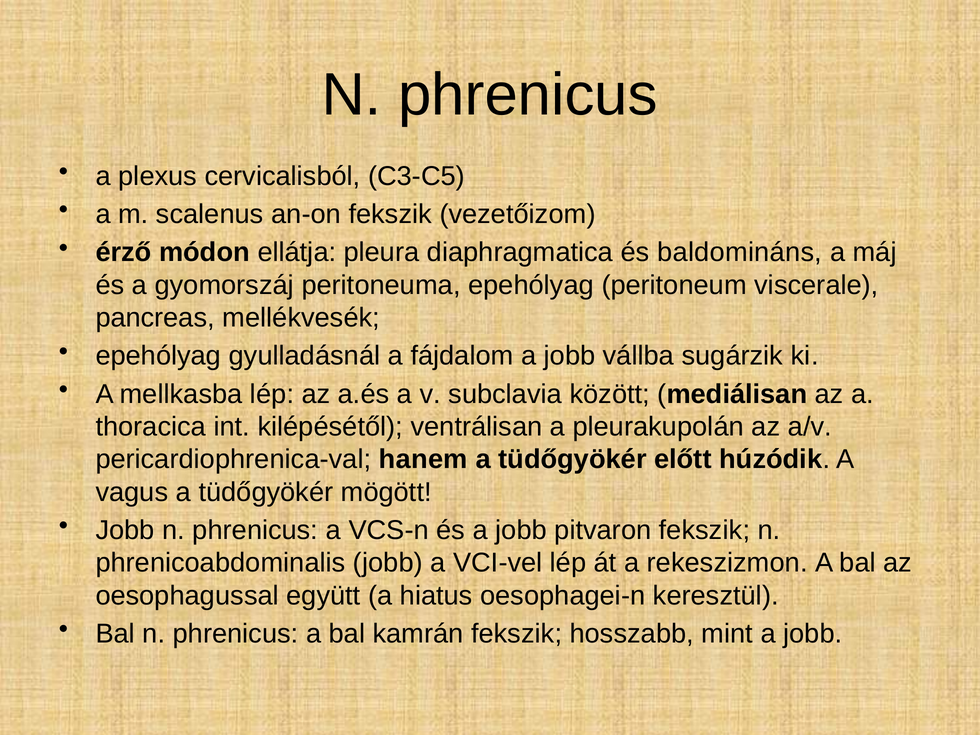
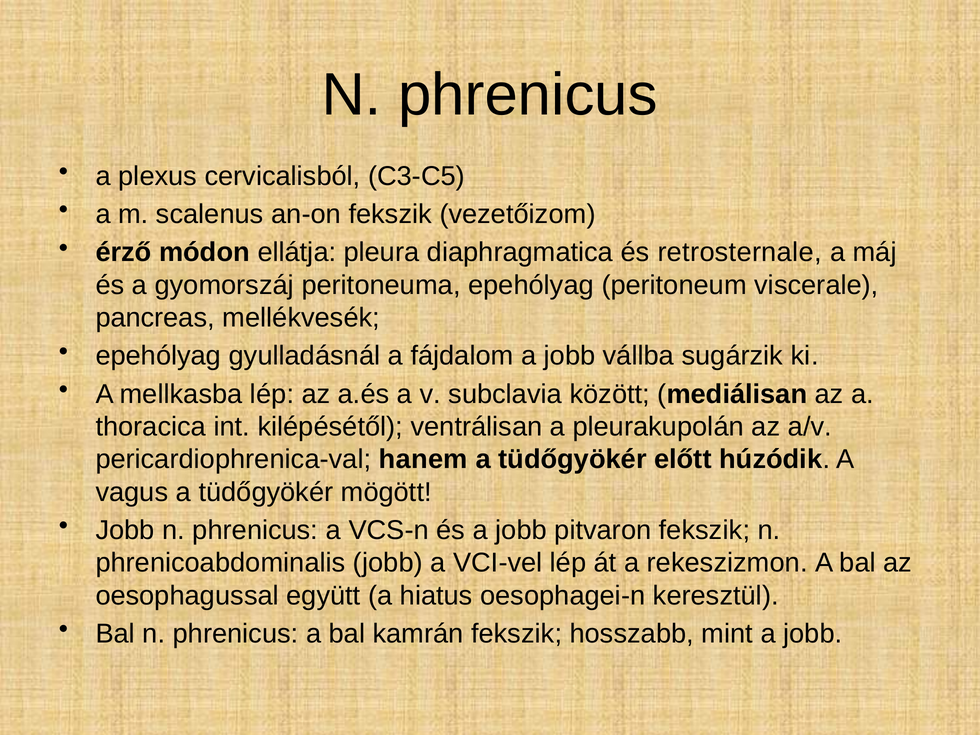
baldomináns: baldomináns -> retrosternale (740, 252)
